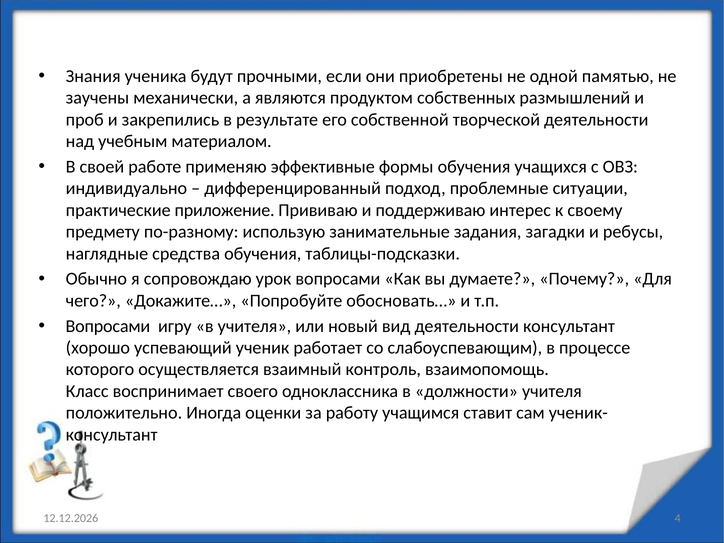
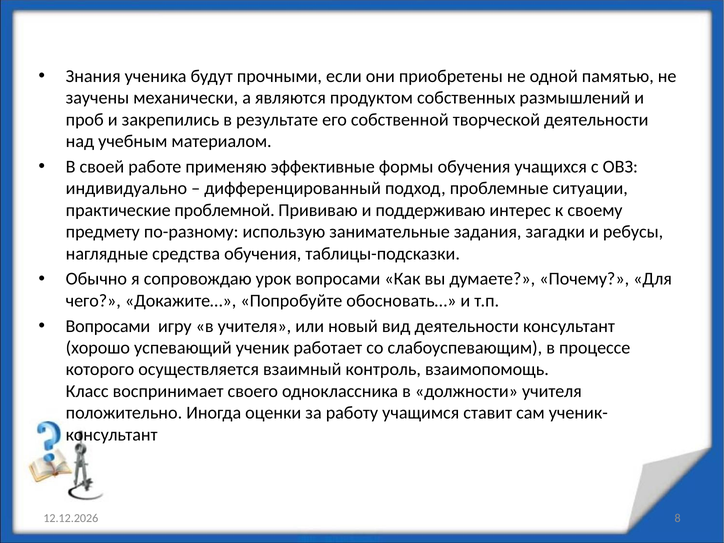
приложение: приложение -> проблемной (225, 210)
4: 4 -> 8 (678, 518)
